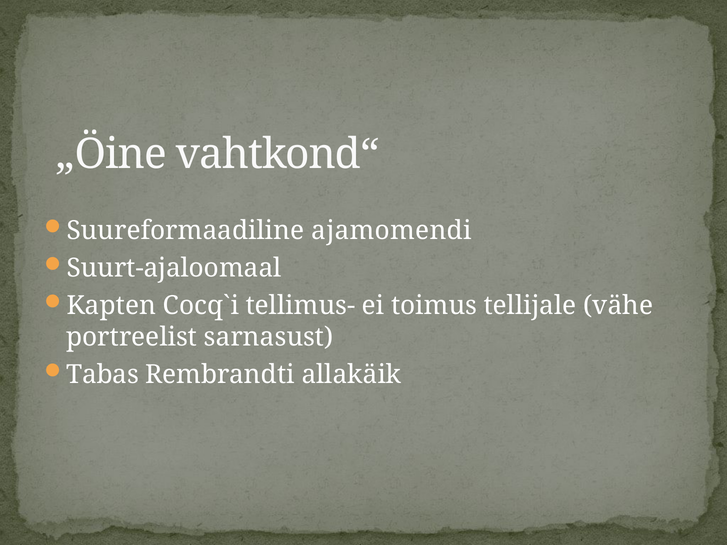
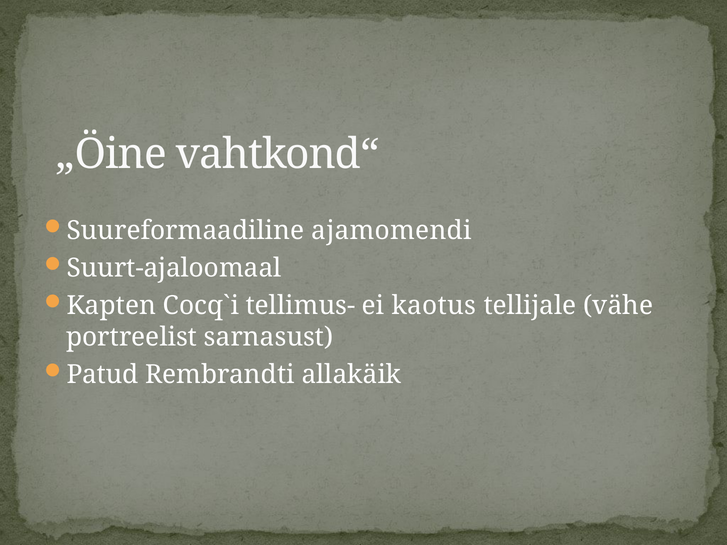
toimus: toimus -> kaotus (434, 306)
Tabas: Tabas -> Patud (103, 375)
